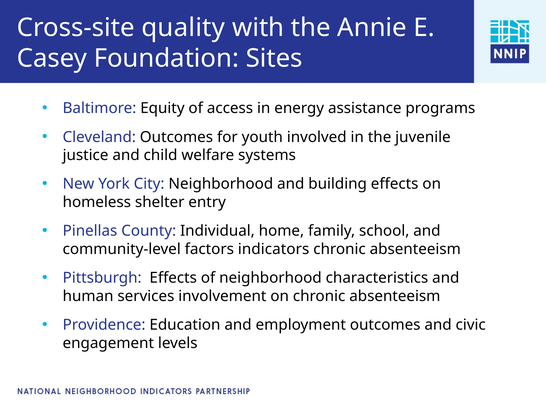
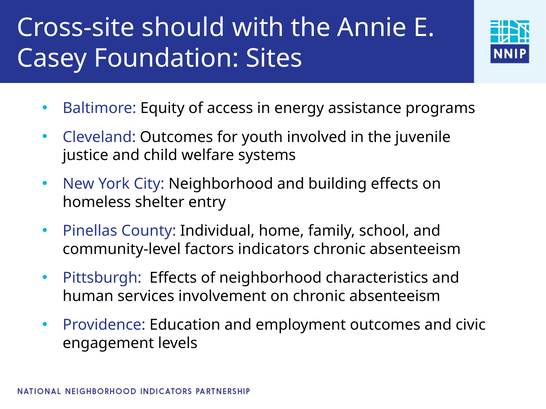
quality: quality -> should (183, 28)
